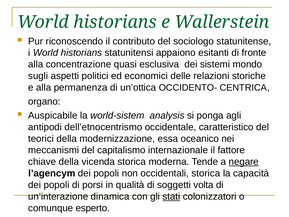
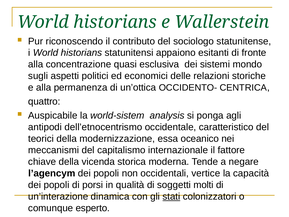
organo: organo -> quattro (44, 101)
negare underline: present -> none (244, 162)
occidentali storica: storica -> vertice (206, 173)
volta: volta -> molti (204, 185)
